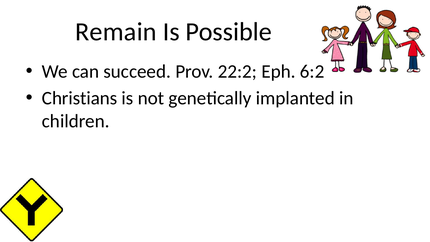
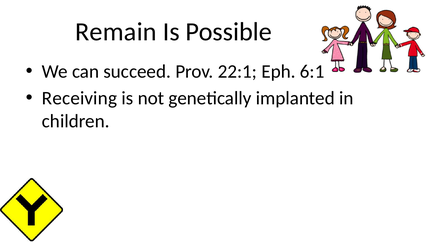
22:2: 22:2 -> 22:1 (237, 71)
6:2: 6:2 -> 6:1 (312, 71)
Christians: Christians -> Receiving (79, 98)
